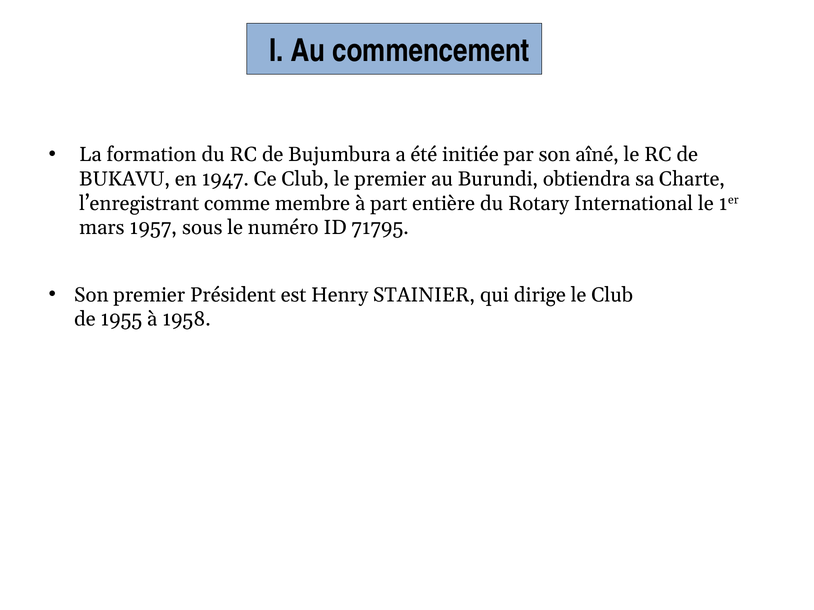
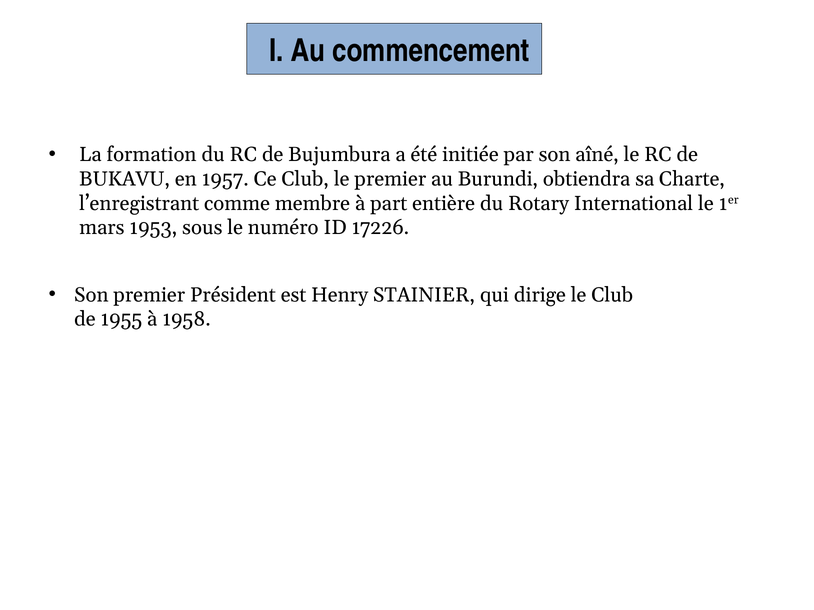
1947: 1947 -> 1957 (225, 179)
1957: 1957 -> 1953 (153, 228)
71795: 71795 -> 17226 (380, 228)
